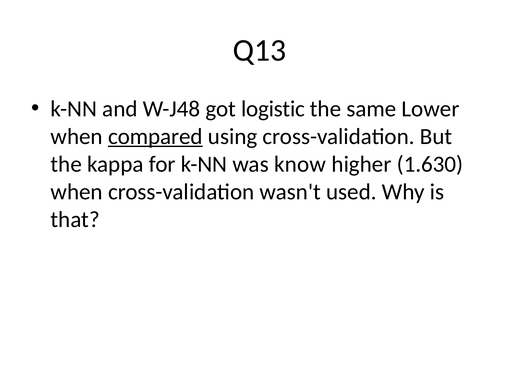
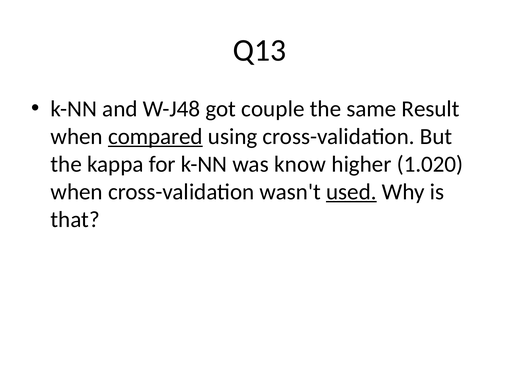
logistic: logistic -> couple (273, 109)
Lower: Lower -> Result (431, 109)
1.630: 1.630 -> 1.020 (430, 164)
used underline: none -> present (351, 192)
